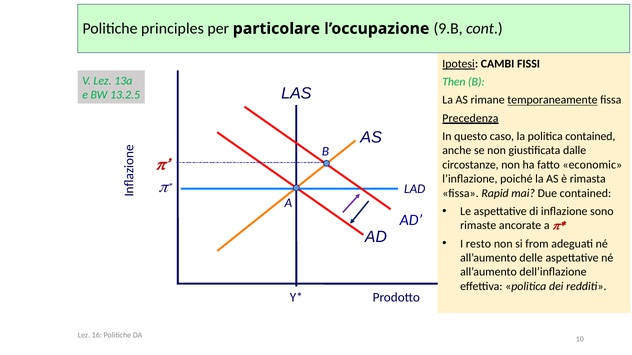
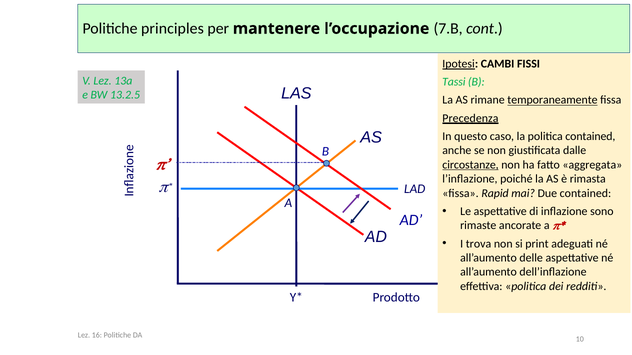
particolare: particolare -> mantenere (276, 29)
9.B: 9.B -> 7.B (448, 29)
Then: Then -> Tassi (454, 82)
circostanze underline: none -> present (471, 165)
economic: economic -> aggregata (592, 165)
resto: resto -> trova (478, 244)
from: from -> print (537, 244)
